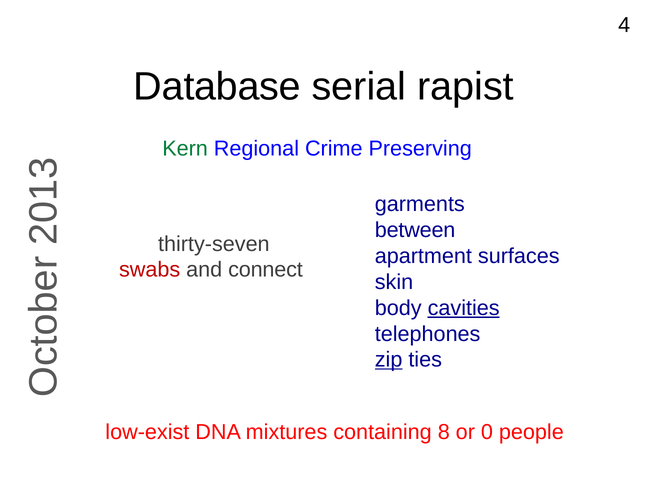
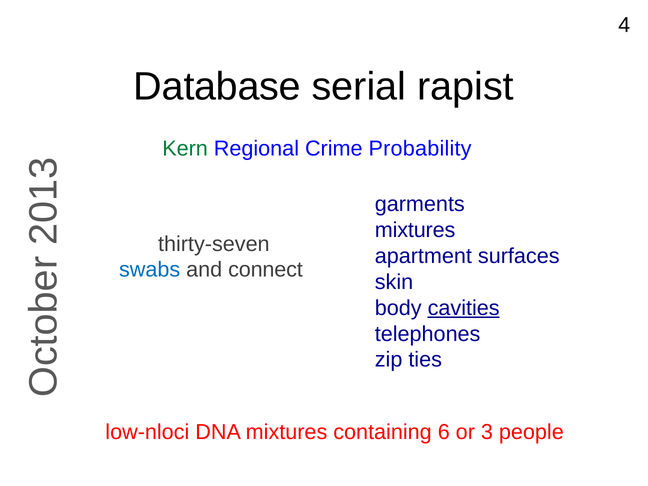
Preserving: Preserving -> Probability (420, 148)
between: between -> mixtures (415, 230)
swabs colour: red -> blue (150, 270)
zip underline: present -> none (389, 360)
low-exist: low-exist -> low-nloci (147, 432)
8: 8 -> 6 (444, 432)
or 0: 0 -> 3 (487, 432)
